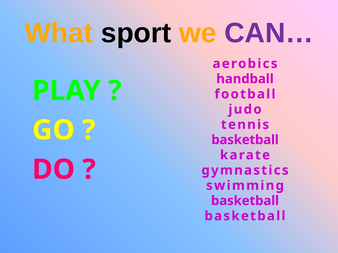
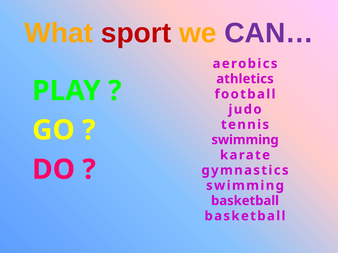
sport colour: black -> red (136, 33)
handball: handball -> athletics (245, 79)
basketball: basketball -> swimming (245, 140)
